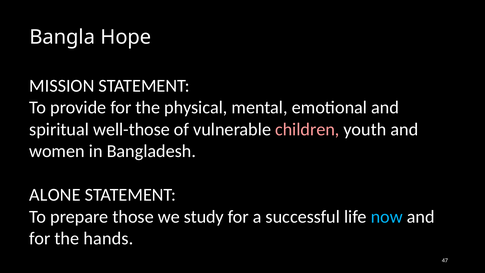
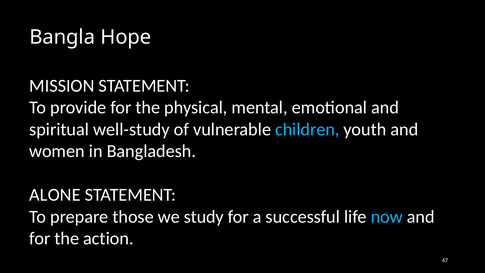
well-those: well-those -> well-study (131, 129)
children colour: pink -> light blue (307, 129)
hands: hands -> action (108, 238)
